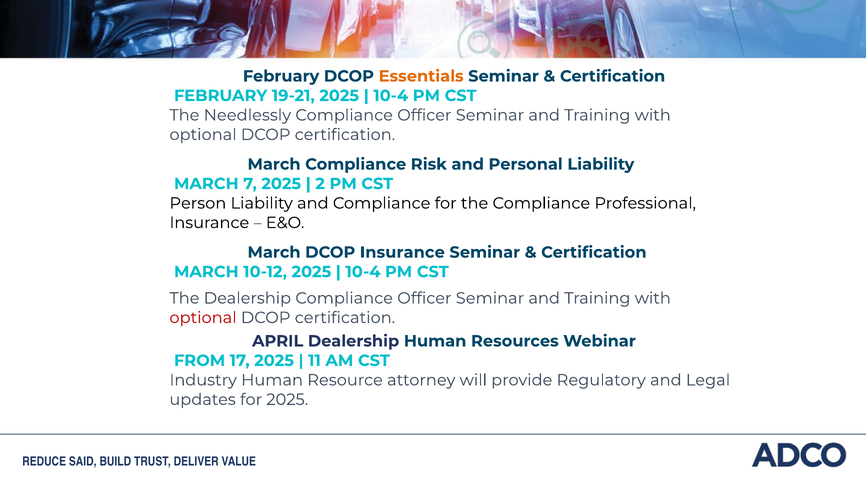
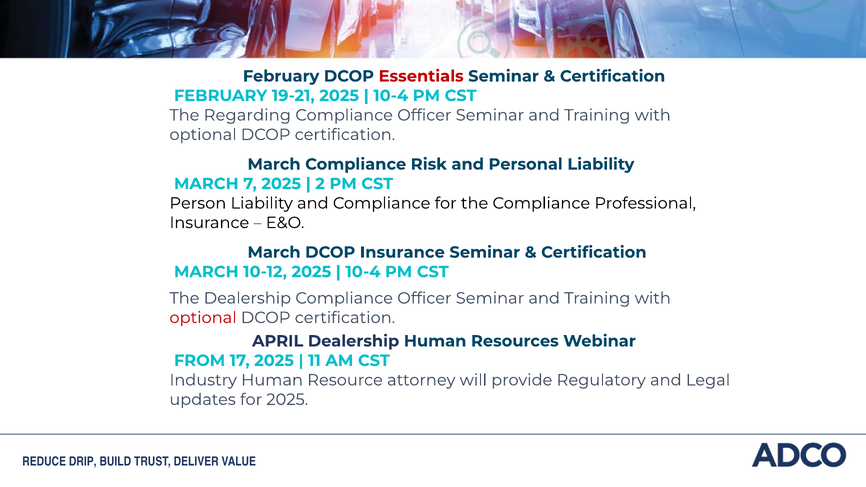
Essentials colour: orange -> red (421, 76)
Needlessly: Needlessly -> Regarding (247, 115)
SAID: SAID -> DRIP (83, 462)
